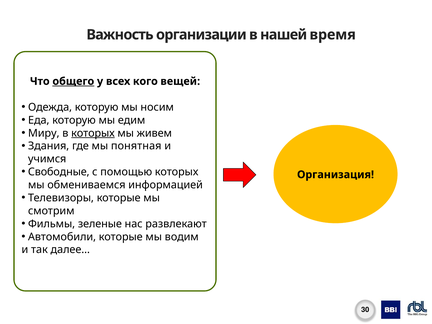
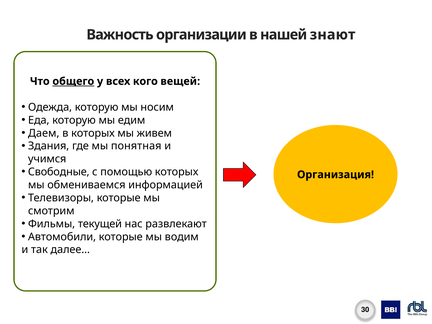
время: время -> знают (333, 35)
Миру: Миру -> Даем (44, 133)
которых underline: present -> none (93, 133)
зеленые: зеленые -> текущей (100, 224)
